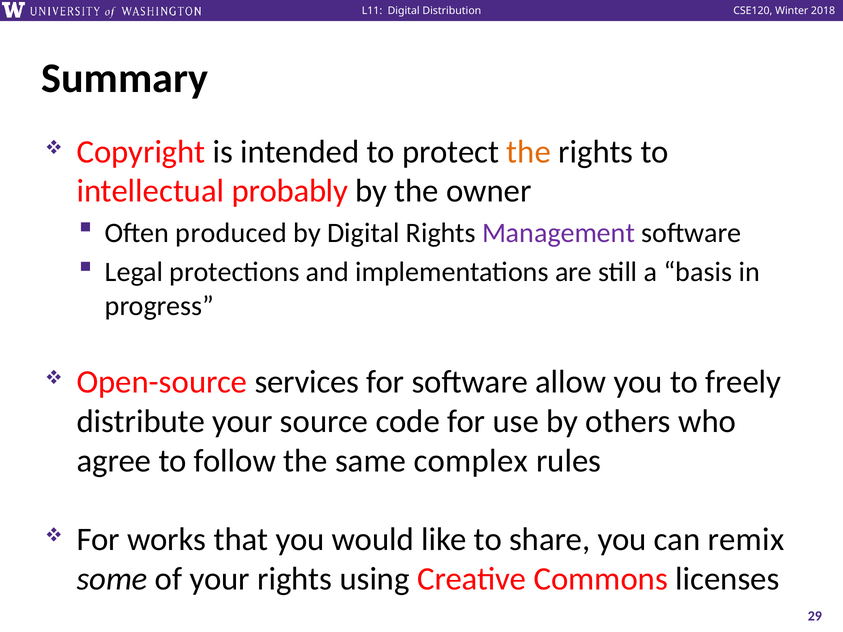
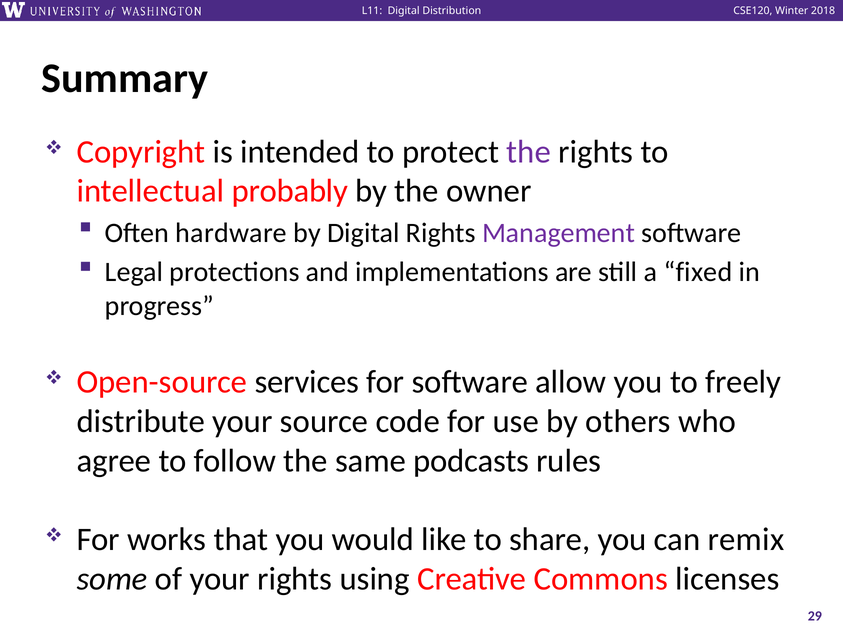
the colour: orange -> purple (529, 152)
produced: produced -> hardware (231, 233)
basis: basis -> fixed (698, 272)
complex: complex -> podcasts (471, 461)
